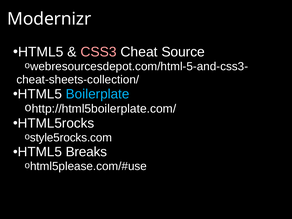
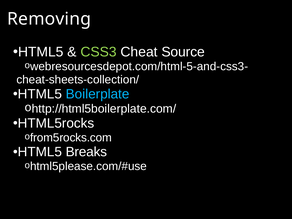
Modernizr: Modernizr -> Removing (49, 19)
CSS3 colour: pink -> light green (99, 52)
style5rocks.com: style5rocks.com -> from5rocks.com (71, 138)
